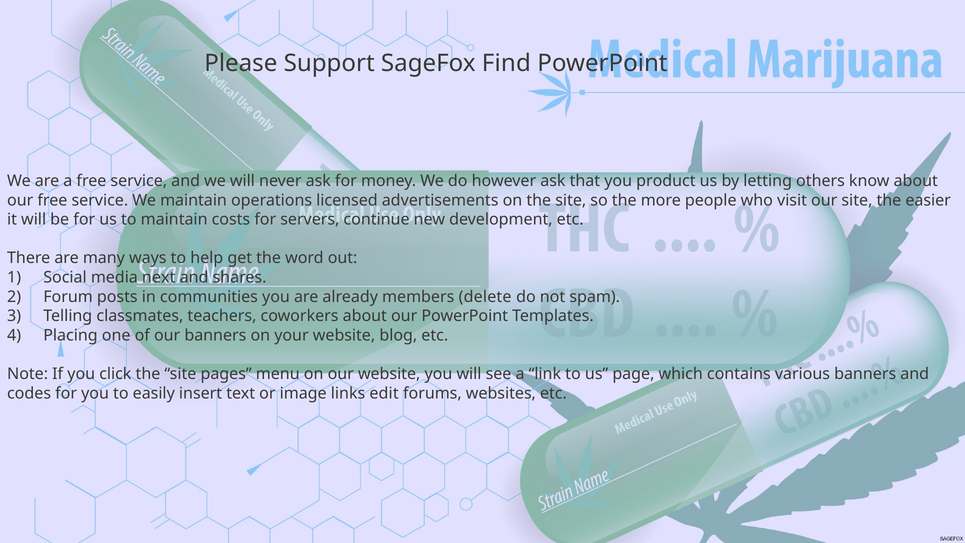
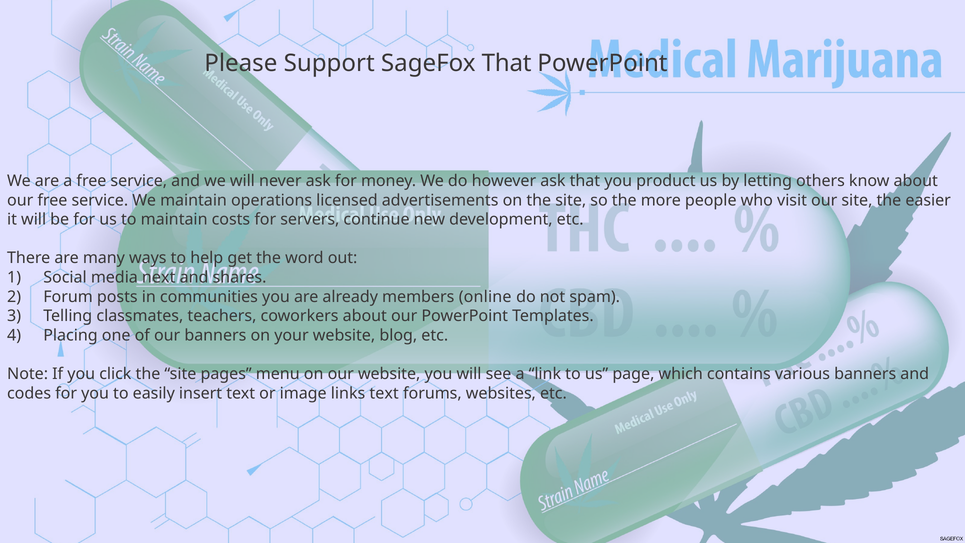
SageFox Find: Find -> That (507, 63)
delete: delete -> online (485, 297)
links edit: edit -> text (384, 393)
